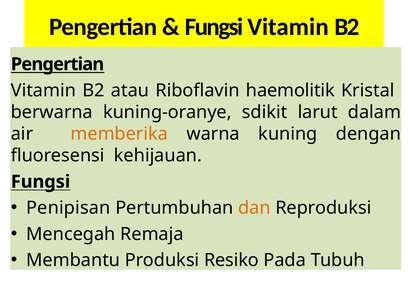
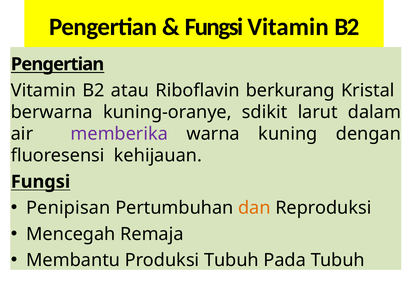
haemolitik: haemolitik -> berkurang (290, 90)
memberika colour: orange -> purple (119, 134)
Produksi Resiko: Resiko -> Tubuh (231, 260)
